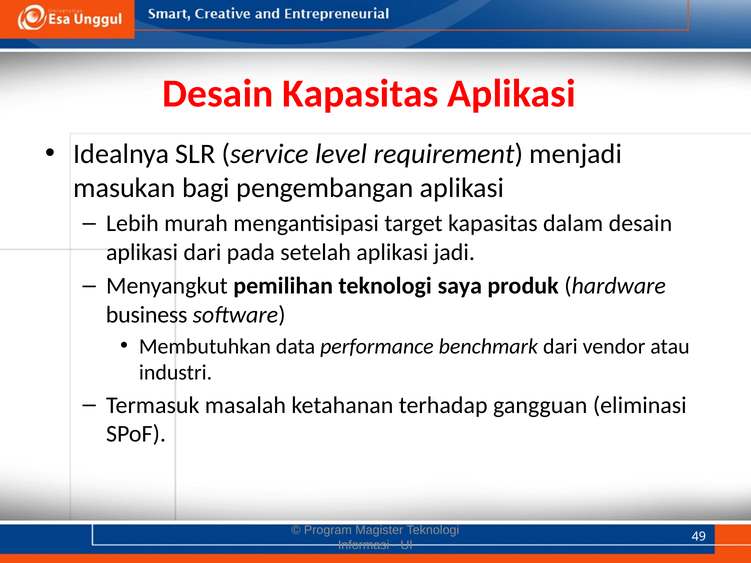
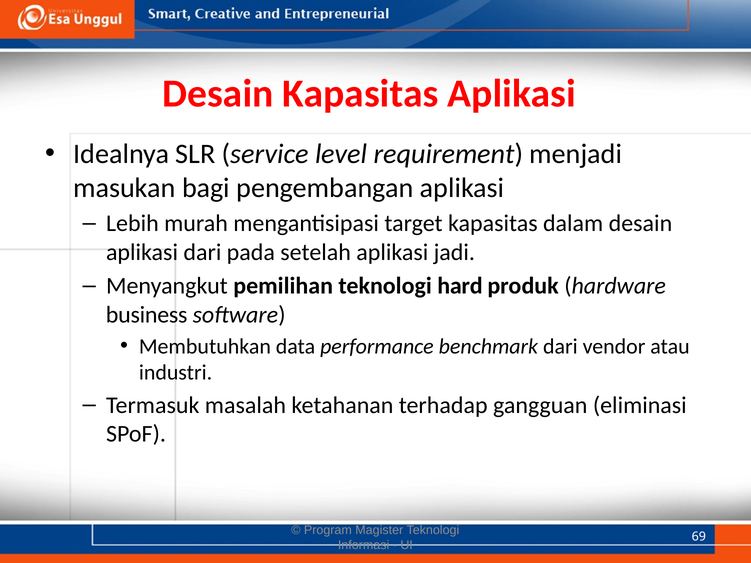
saya: saya -> hard (460, 286)
49: 49 -> 69 (699, 537)
